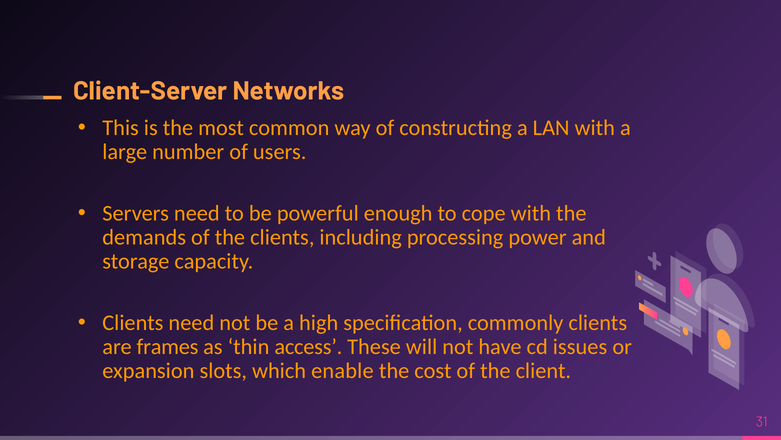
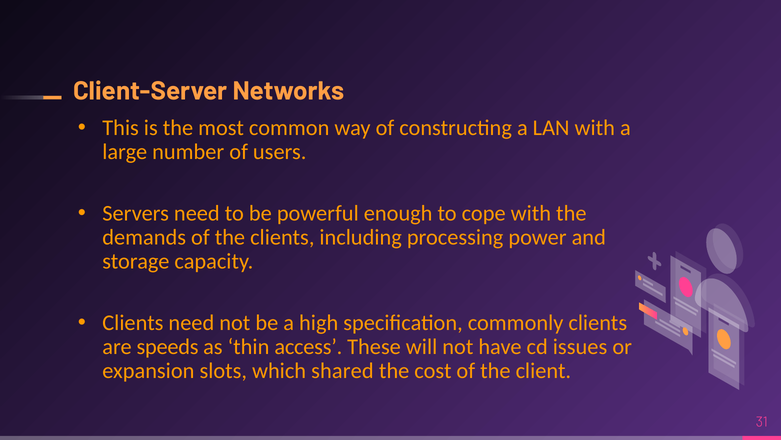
frames: frames -> speeds (168, 346)
enable: enable -> shared (342, 370)
